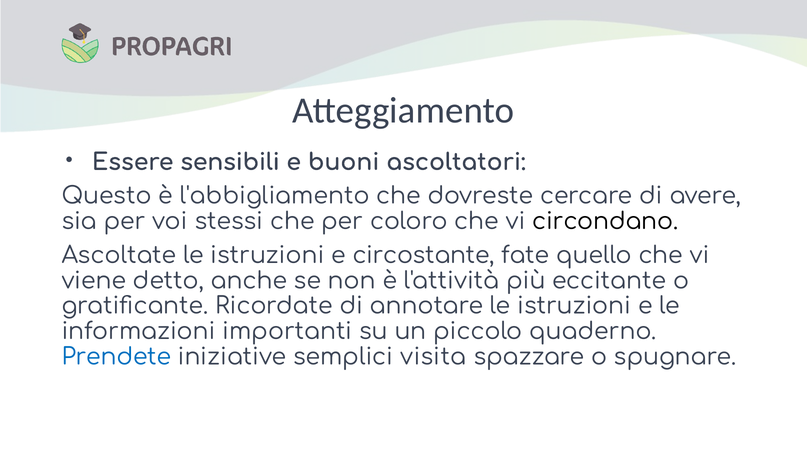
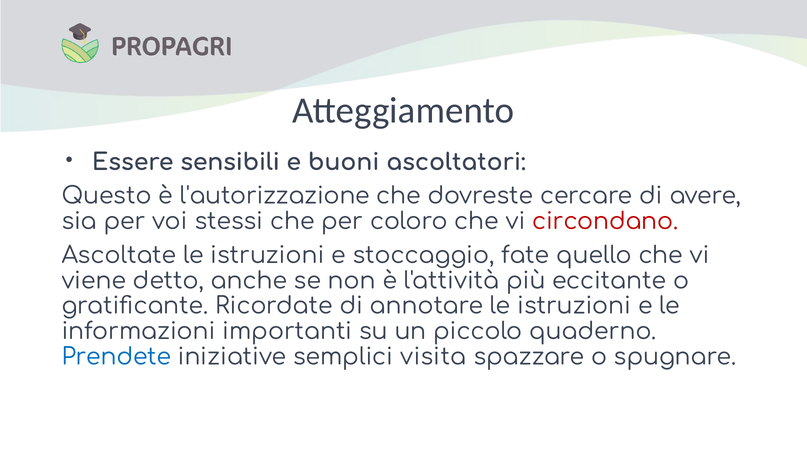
l'abbigliamento: l'abbigliamento -> l'autorizzazione (275, 196)
circondano colour: black -> red (605, 221)
circostante: circostante -> stoccaggio (424, 255)
